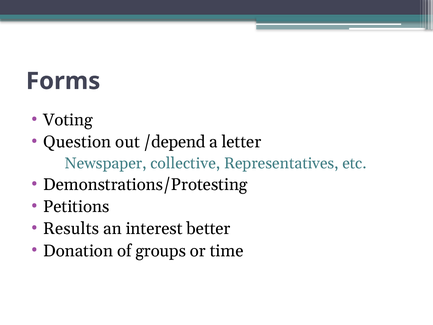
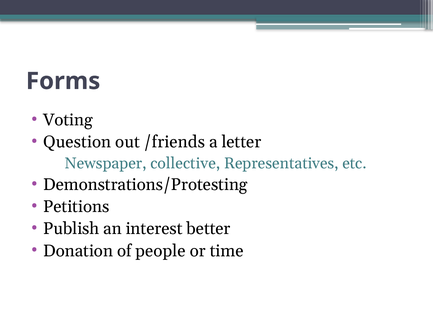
/depend: /depend -> /friends (174, 142)
Results: Results -> Publish (71, 229)
groups: groups -> people (161, 251)
